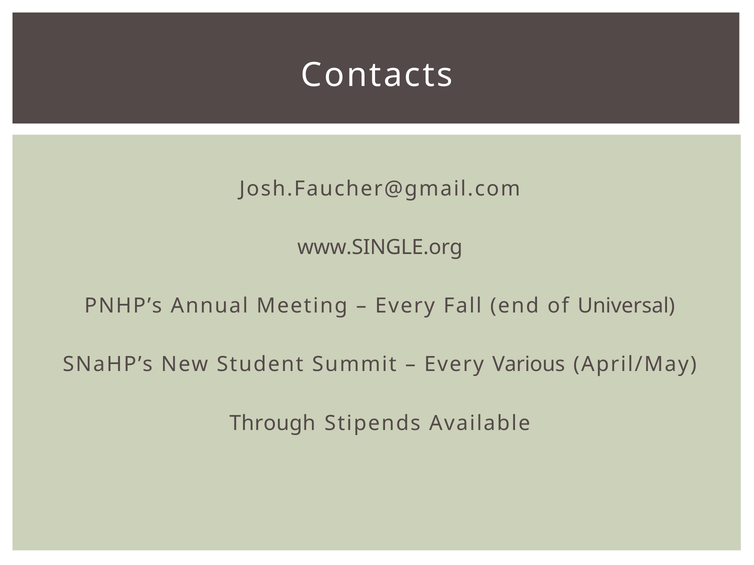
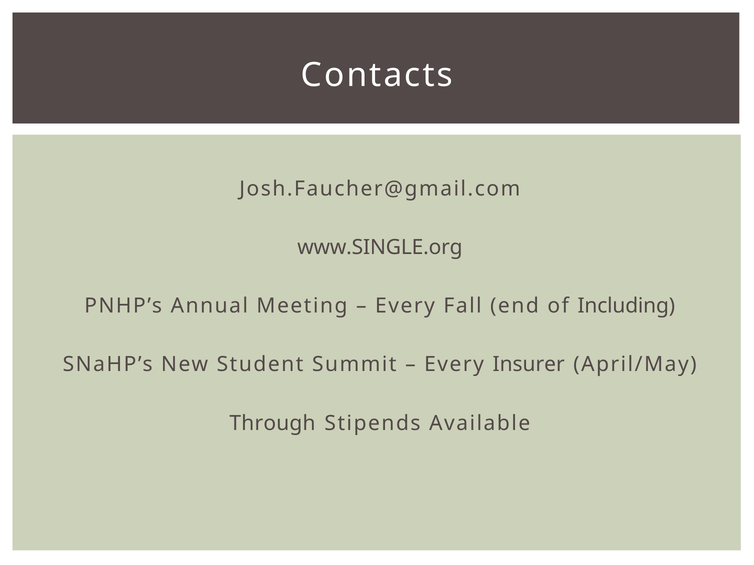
Universal: Universal -> Including (626, 306)
Various: Various -> Insurer (529, 365)
